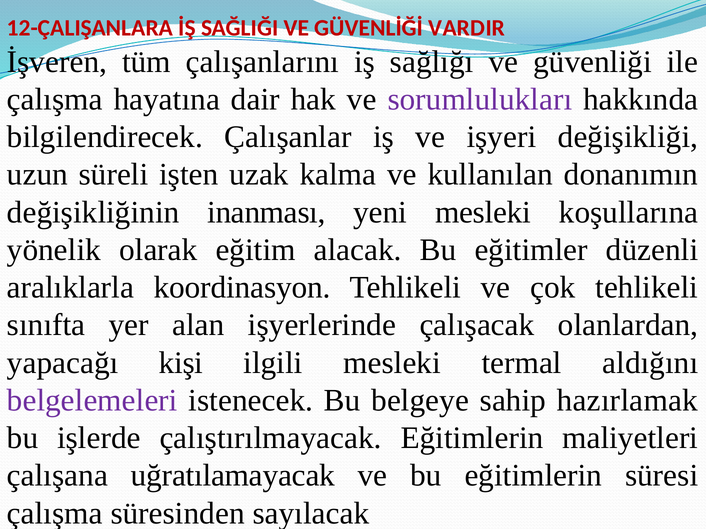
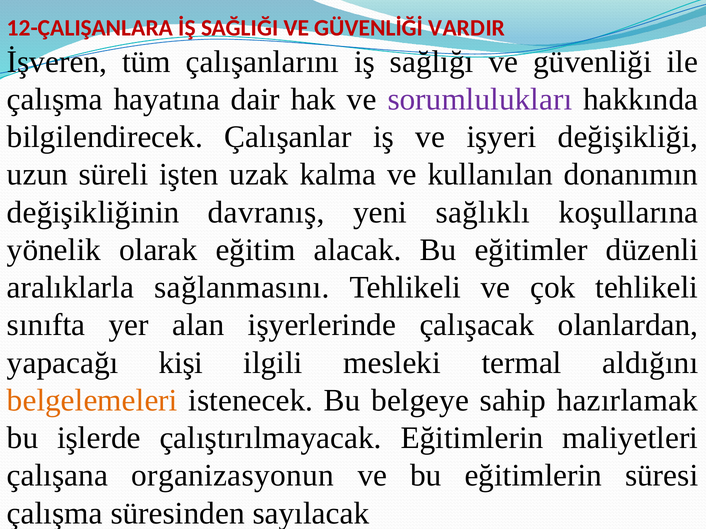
inanması: inanması -> davranış (266, 212)
yeni mesleki: mesleki -> sağlıklı (483, 212)
koordinasyon: koordinasyon -> sağlanmasını (242, 288)
belgelemeleri colour: purple -> orange (92, 401)
uğratılamayacak: uğratılamayacak -> organizasyonun (233, 476)
